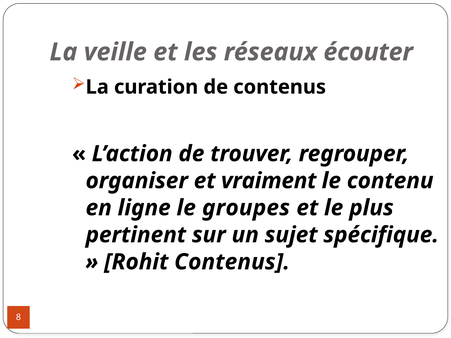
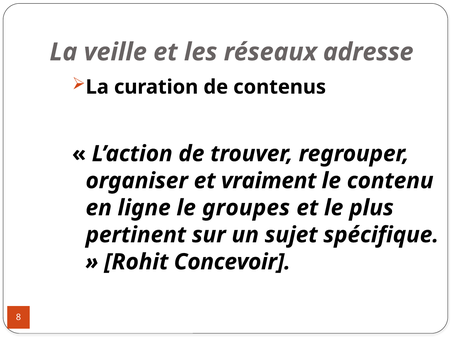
écouter: écouter -> adresse (368, 52)
Rohit Contenus: Contenus -> Concevoir (232, 262)
